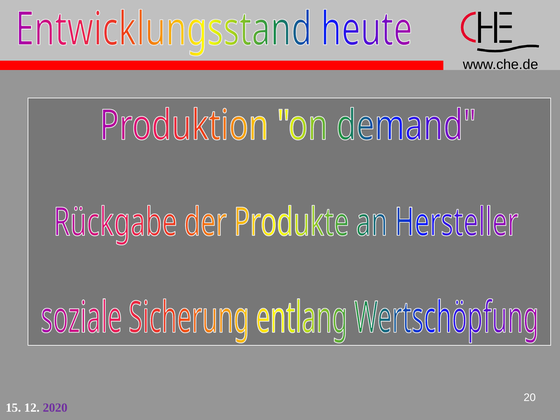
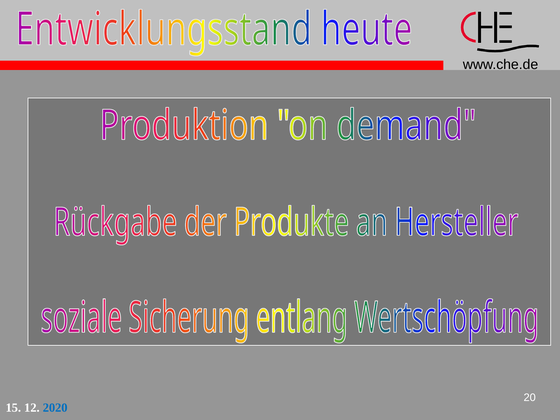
2020 colour: purple -> blue (55, 408)
